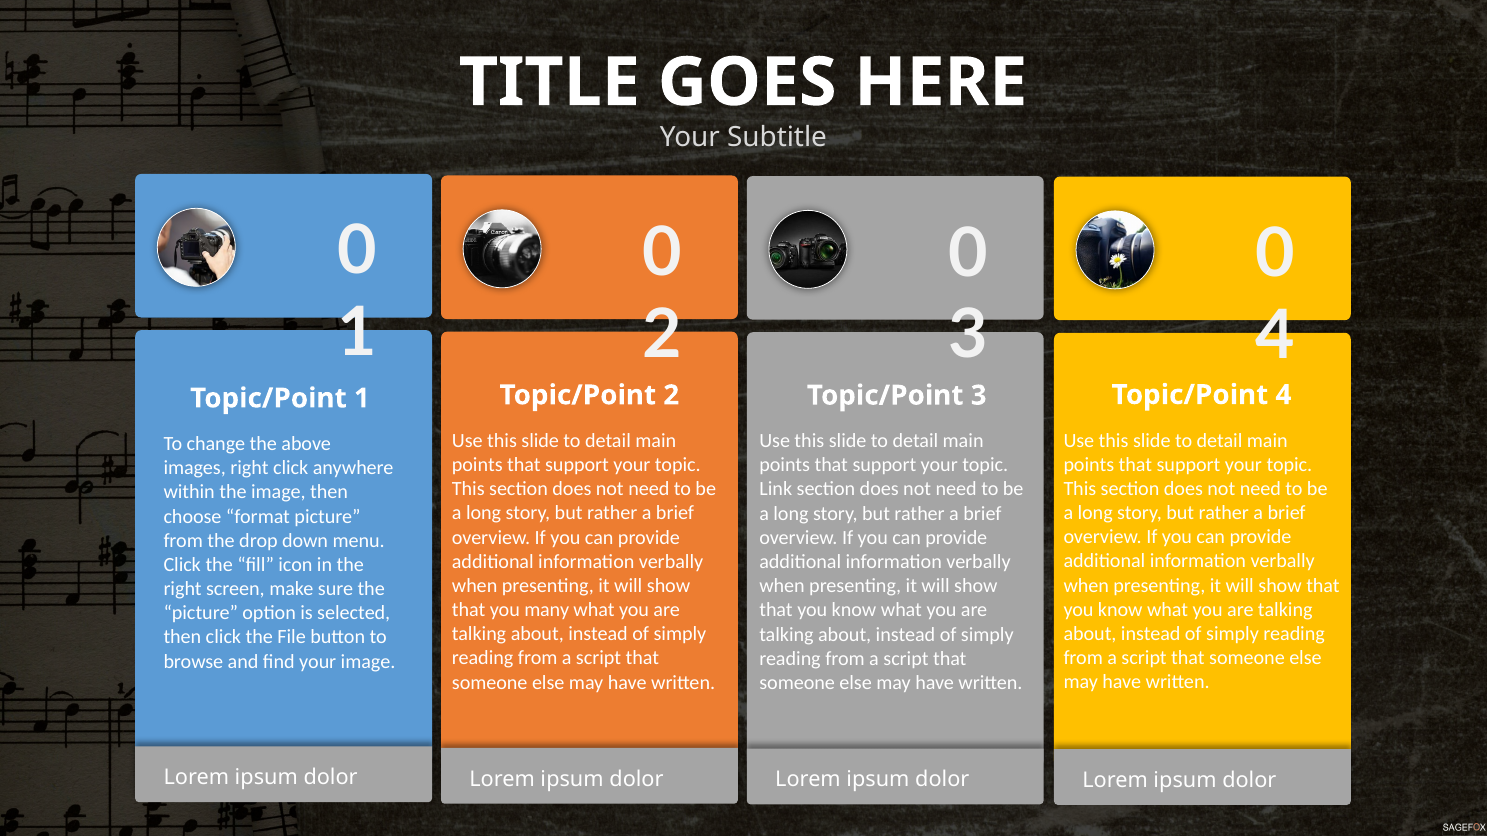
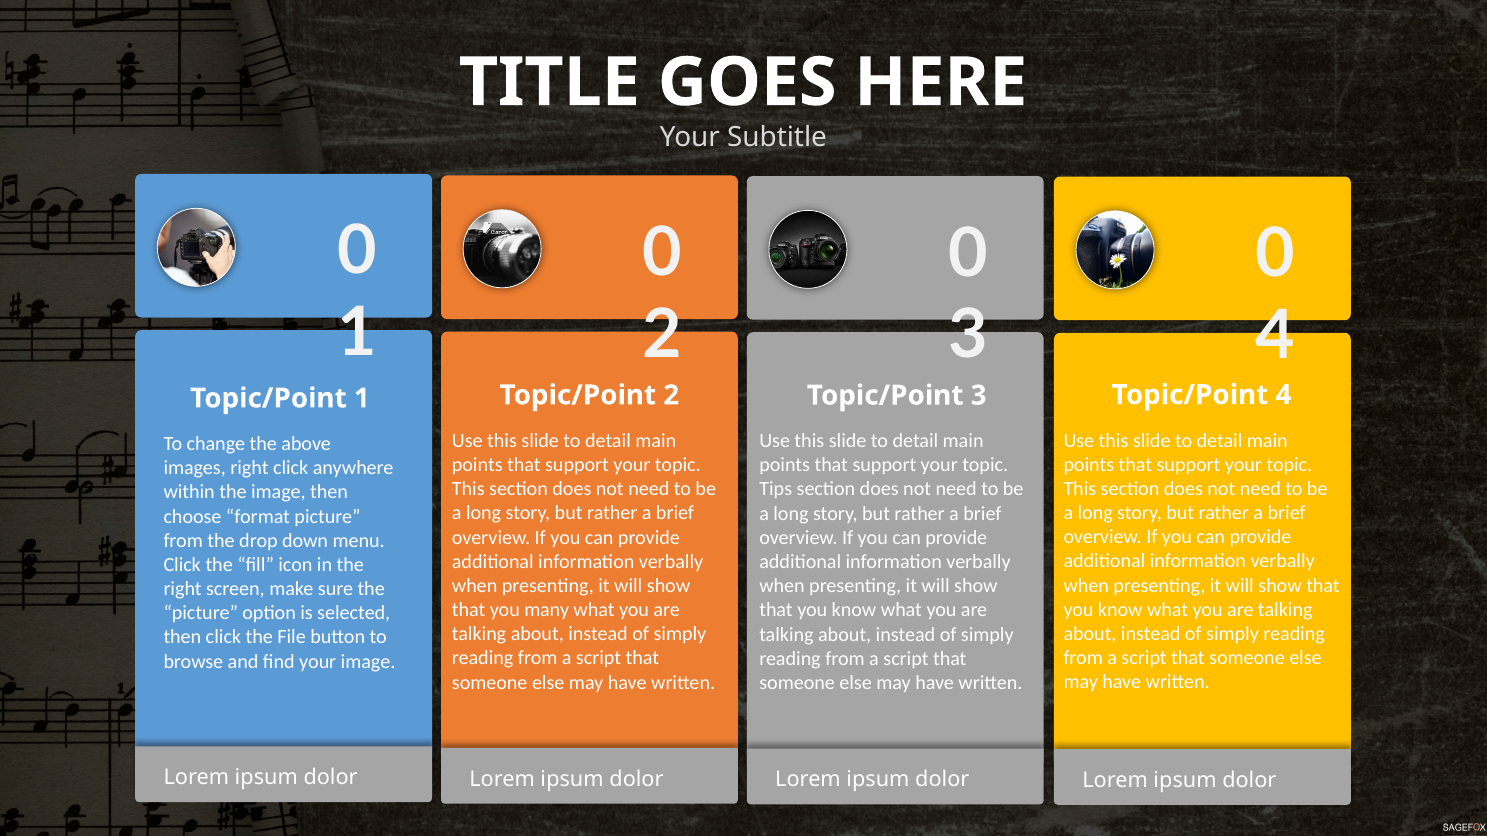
Link: Link -> Tips (776, 490)
